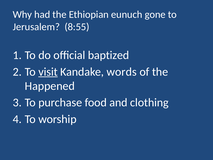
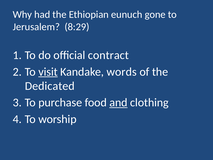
8:55: 8:55 -> 8:29 (77, 27)
baptized: baptized -> contract (108, 55)
Happened: Happened -> Dedicated (50, 86)
and underline: none -> present (118, 102)
